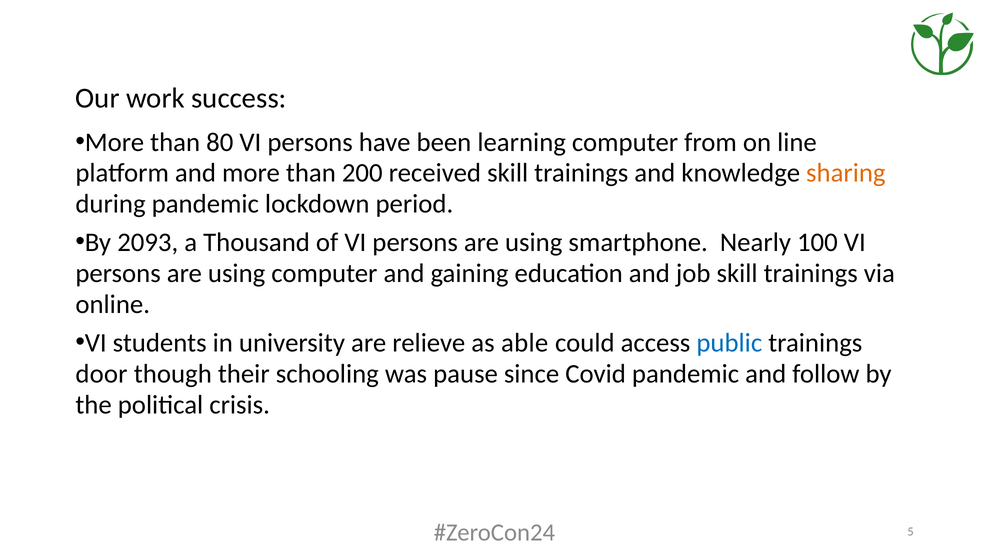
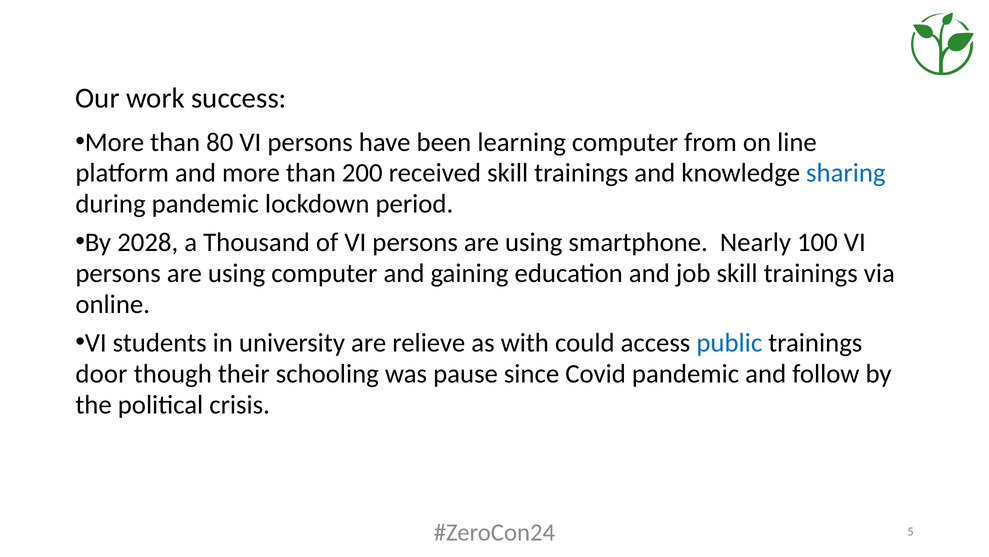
sharing colour: orange -> blue (846, 173)
2093: 2093 -> 2028 (148, 242)
able: able -> with (525, 342)
